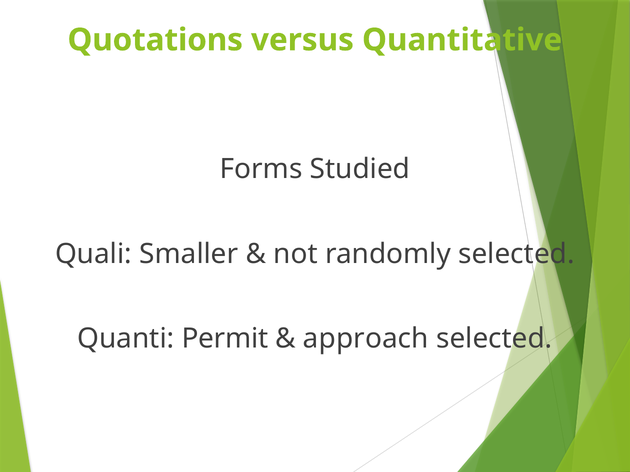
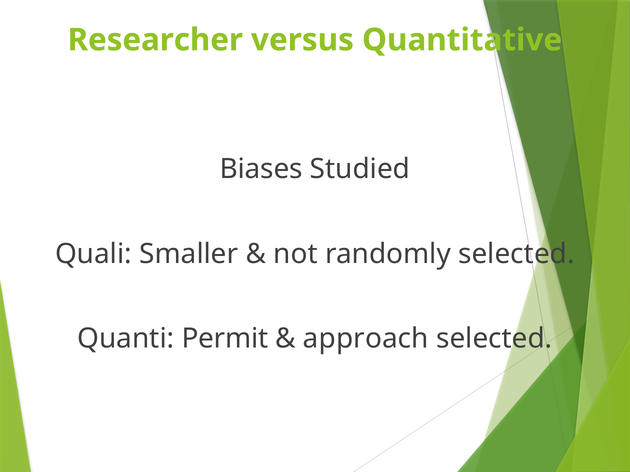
Quotations: Quotations -> Researcher (155, 40)
Forms: Forms -> Biases (261, 169)
